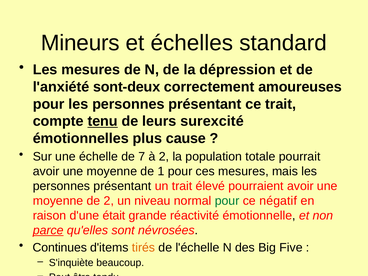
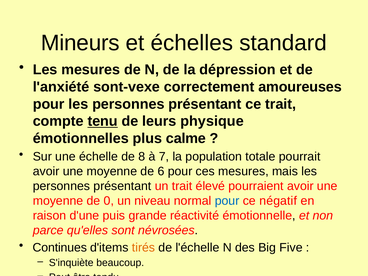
sont-deux: sont-deux -> sont-vexe (127, 87)
surexcité: surexcité -> physique (212, 121)
cause: cause -> calme (186, 138)
7: 7 -> 8 (142, 157)
à 2: 2 -> 7 (164, 157)
1: 1 -> 6 (161, 171)
de 2: 2 -> 0 (109, 201)
pour colour: green -> blue (227, 201)
était: était -> puis (114, 216)
parce underline: present -> none (48, 230)
